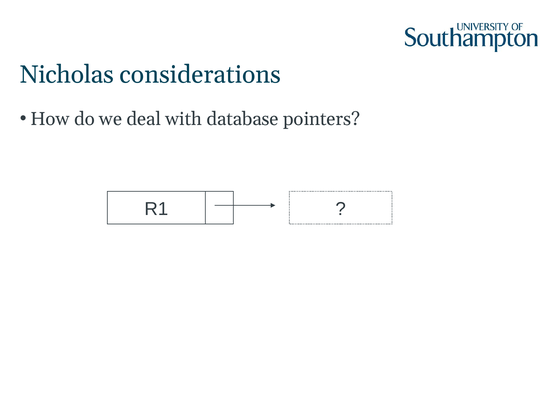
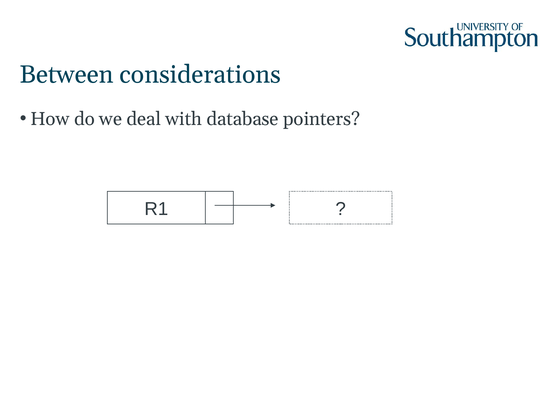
Nicholas: Nicholas -> Between (67, 75)
